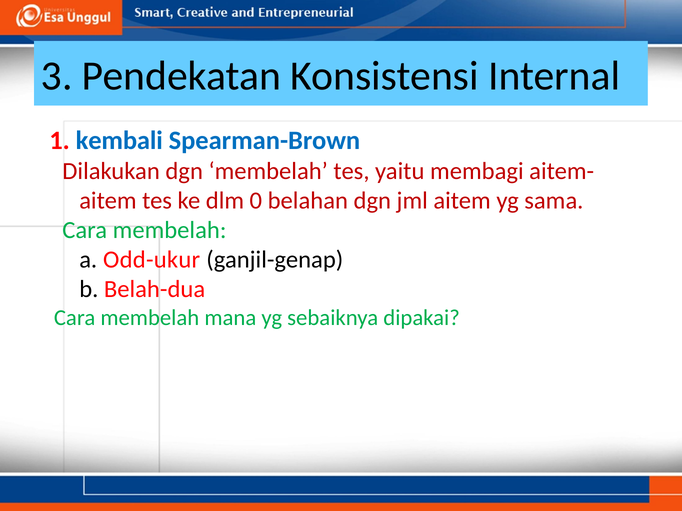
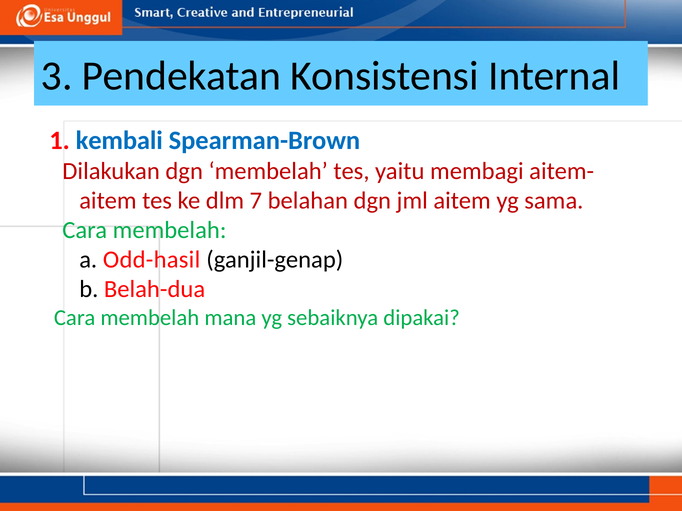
0: 0 -> 7 (256, 201)
Odd-ukur: Odd-ukur -> Odd-hasil (152, 260)
